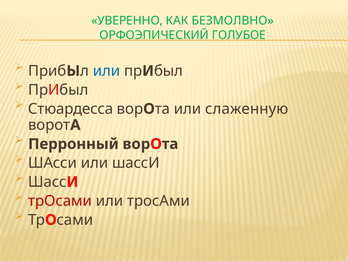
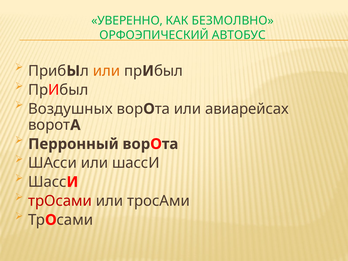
ГОЛУБОЕ: ГОЛУБОЕ -> АВТОБУС (239, 35)
или colour: blue -> orange (106, 71)
Стюардесса: Стюардесса -> Воздушных (70, 109)
слаженную: слаженную -> авиарейсах (247, 109)
